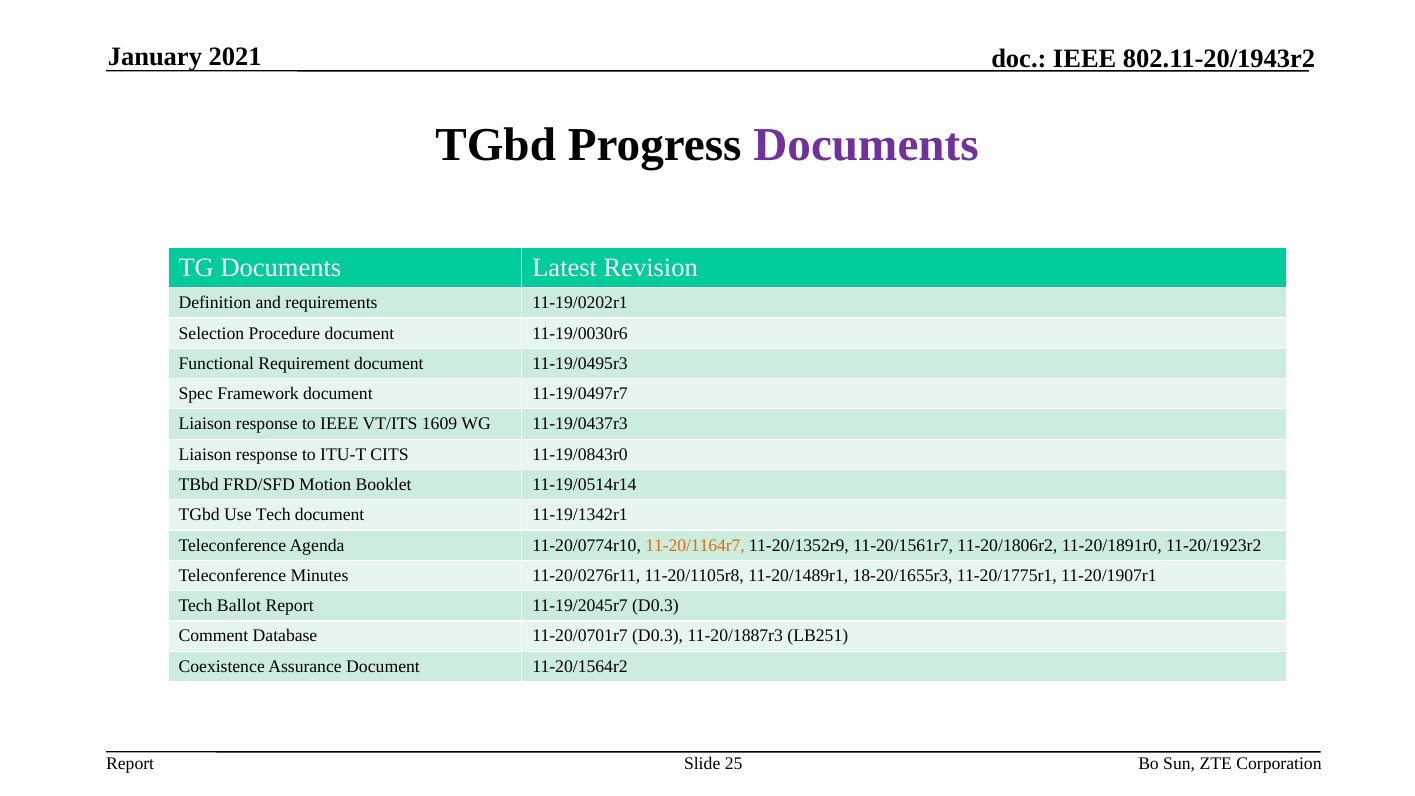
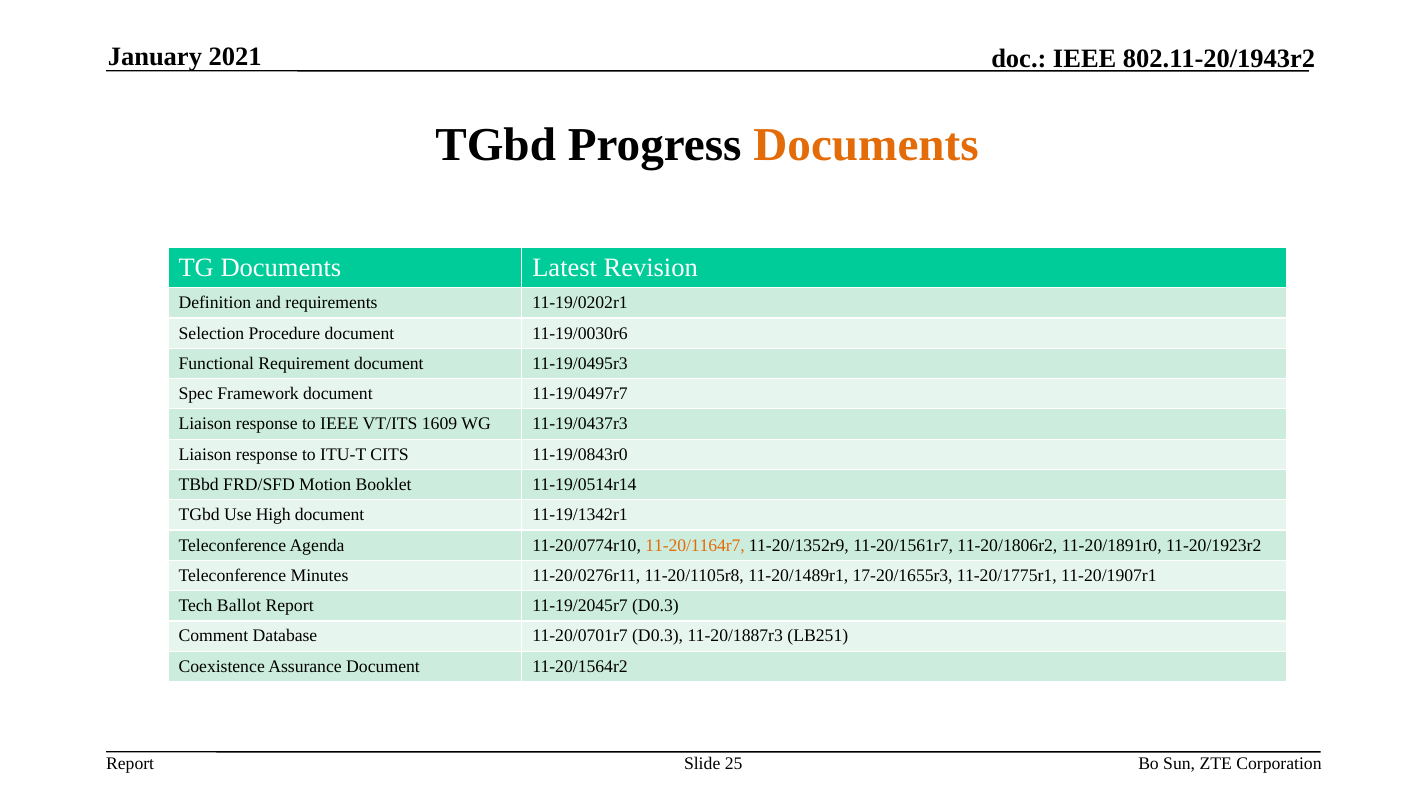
Documents colour: purple -> orange (866, 145)
Use Tech: Tech -> High (273, 515)
18-20/1655r3: 18-20/1655r3 -> 17-20/1655r3 (903, 576)
